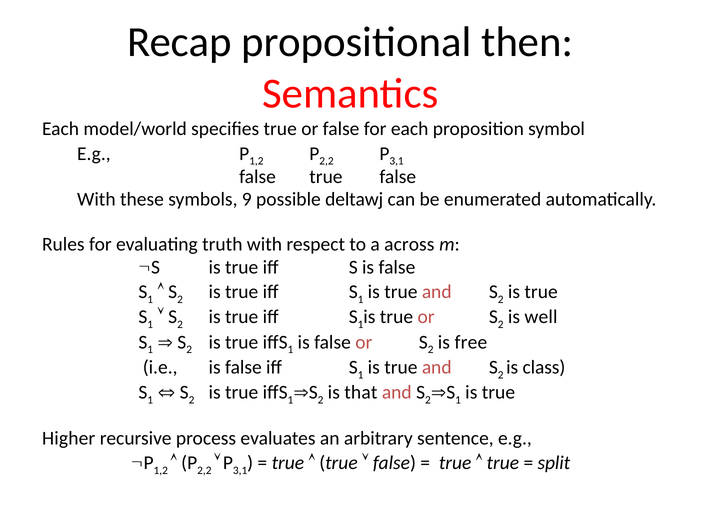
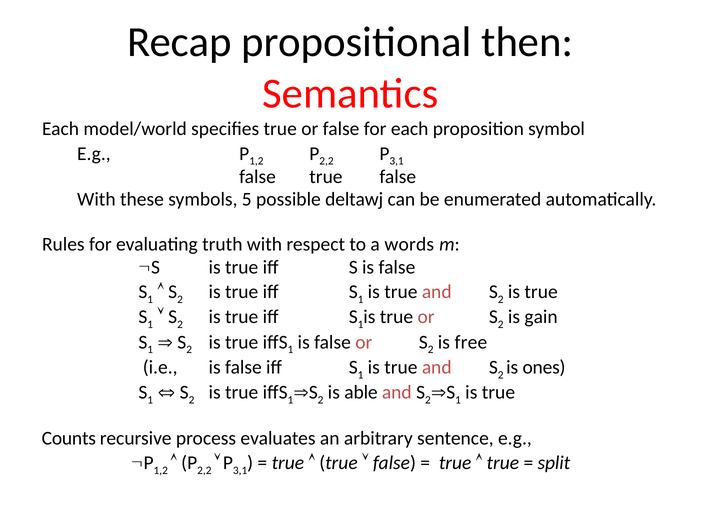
9: 9 -> 5 (247, 199)
across: across -> words (409, 244)
well: well -> gain (541, 317)
class: class -> ones (544, 367)
that: that -> able (361, 392)
Higher: Higher -> Counts (69, 438)
